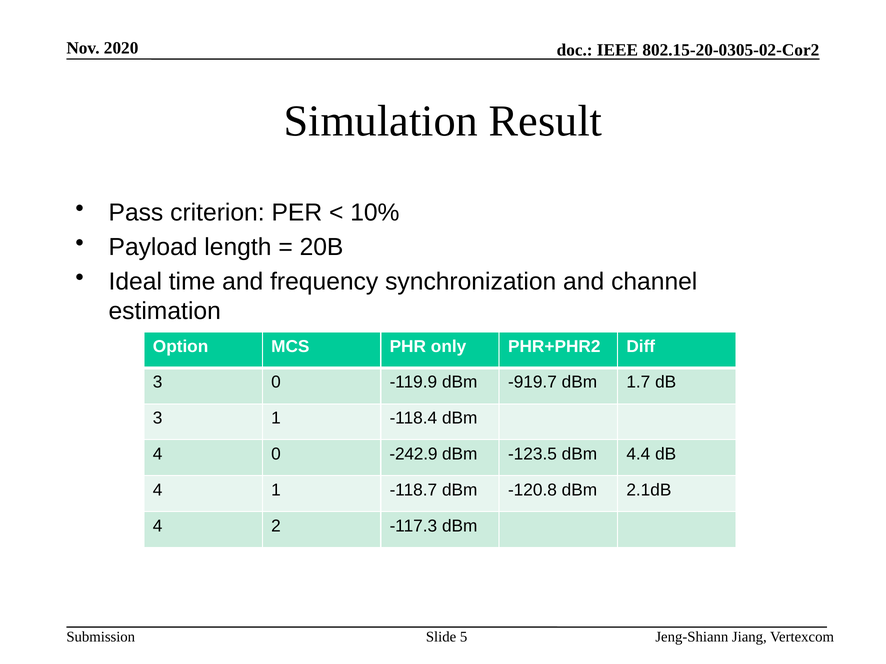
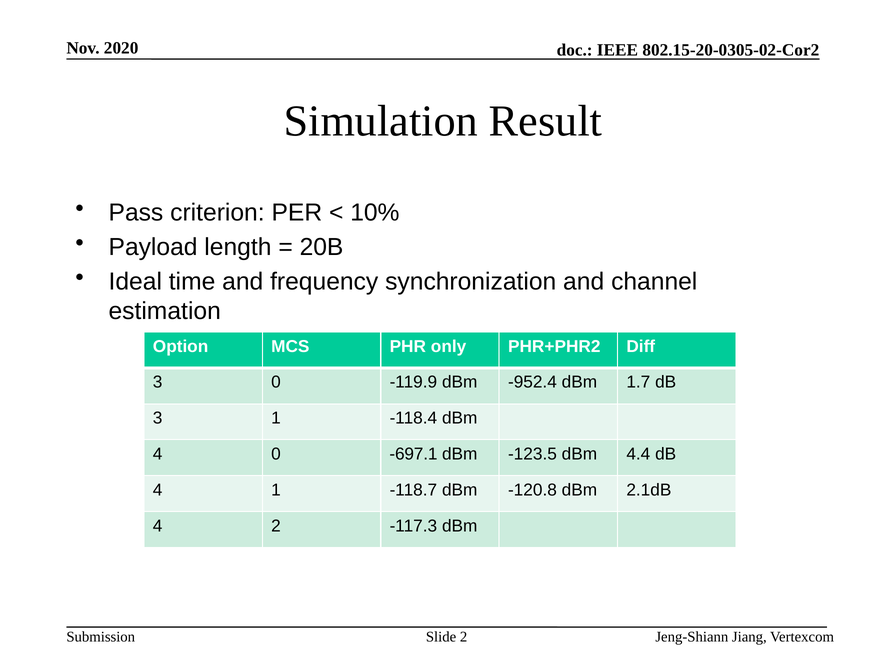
-919.7: -919.7 -> -952.4 (532, 383)
-242.9: -242.9 -> -697.1 (413, 454)
Slide 5: 5 -> 2 (464, 637)
